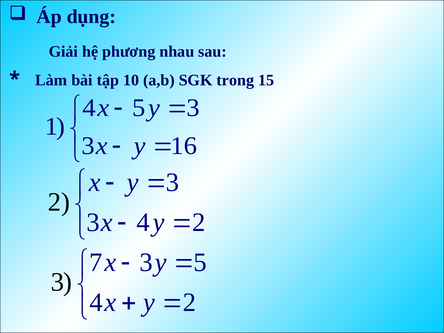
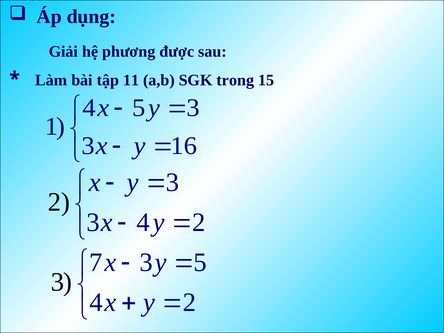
nhau: nhau -> được (177, 52)
10: 10 -> 11 (131, 80)
